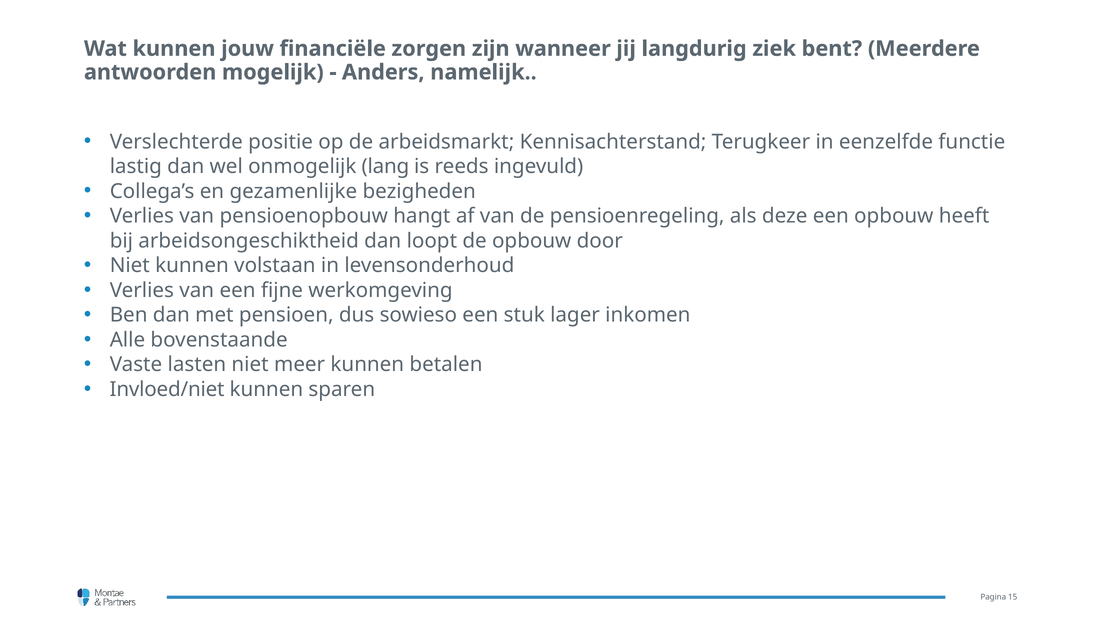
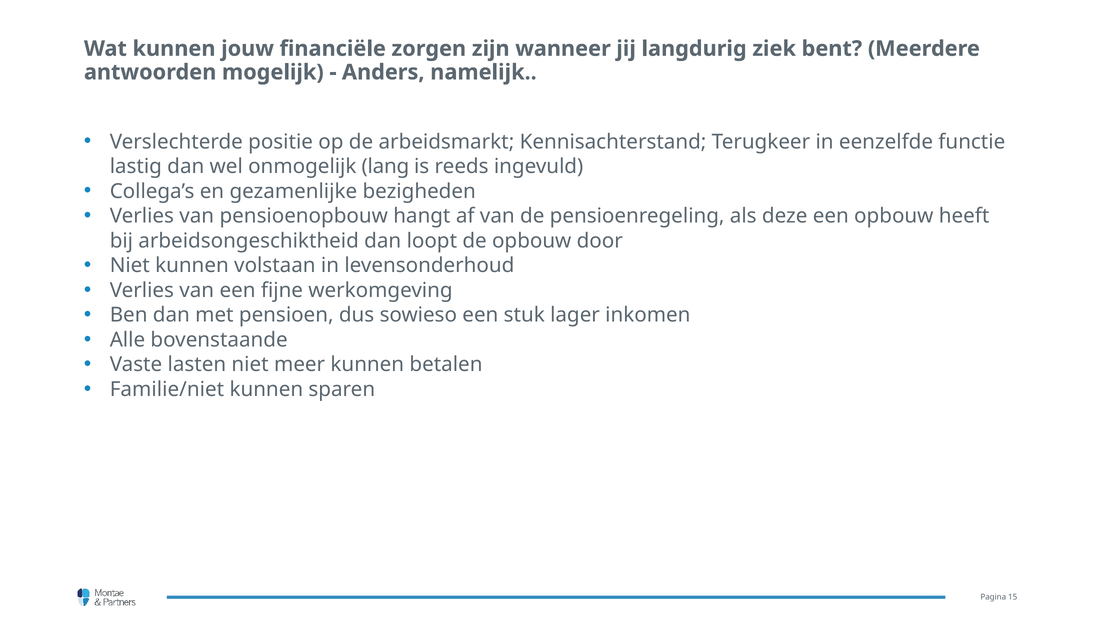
Invloed/niet: Invloed/niet -> Familie/niet (167, 390)
